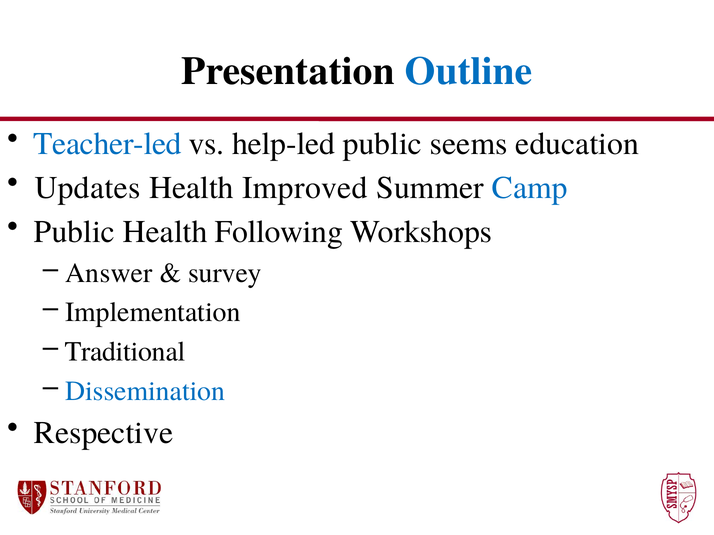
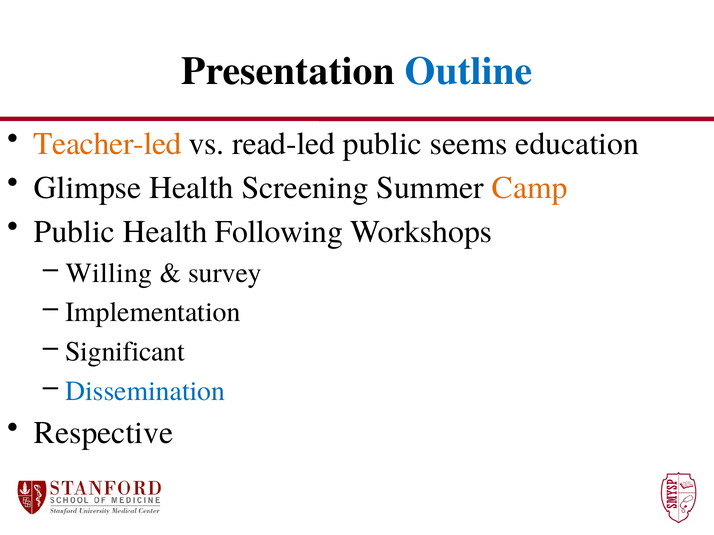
Teacher-led colour: blue -> orange (108, 144)
help-led: help-led -> read-led (284, 144)
Updates: Updates -> Glimpse (88, 188)
Improved: Improved -> Screening (305, 188)
Camp colour: blue -> orange (530, 188)
Answer: Answer -> Willing (109, 273)
Traditional: Traditional -> Significant (125, 352)
